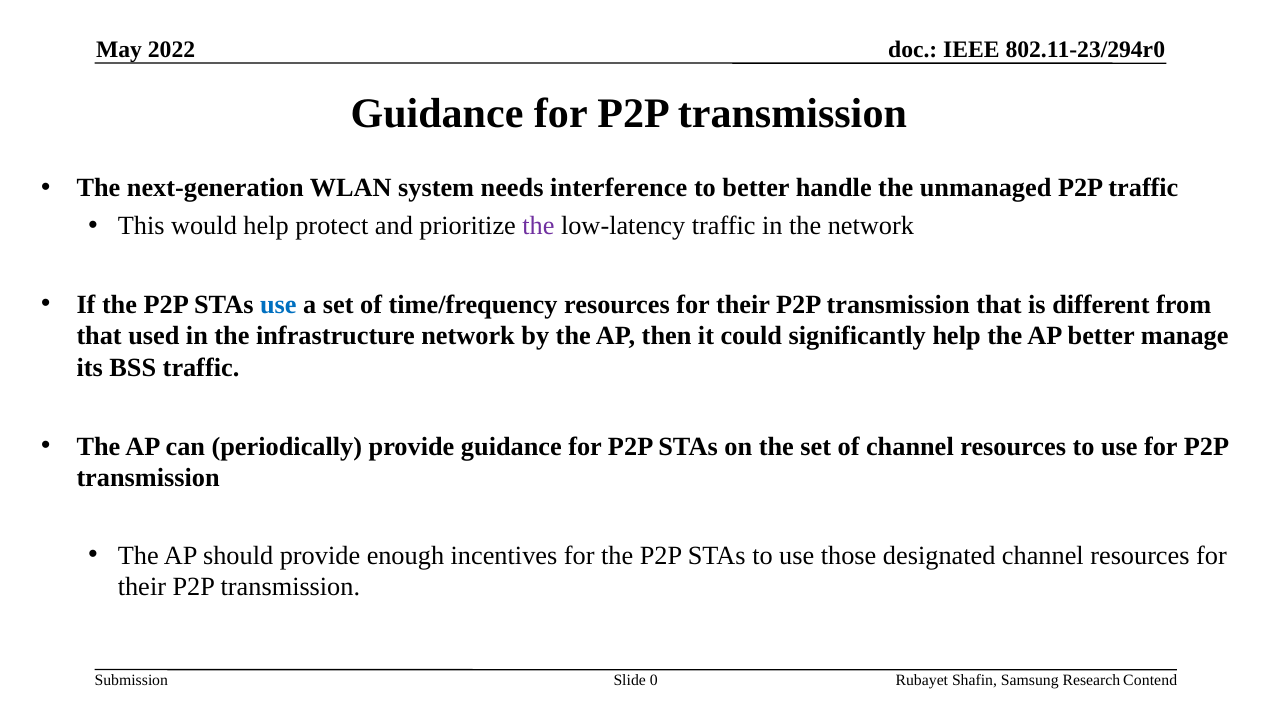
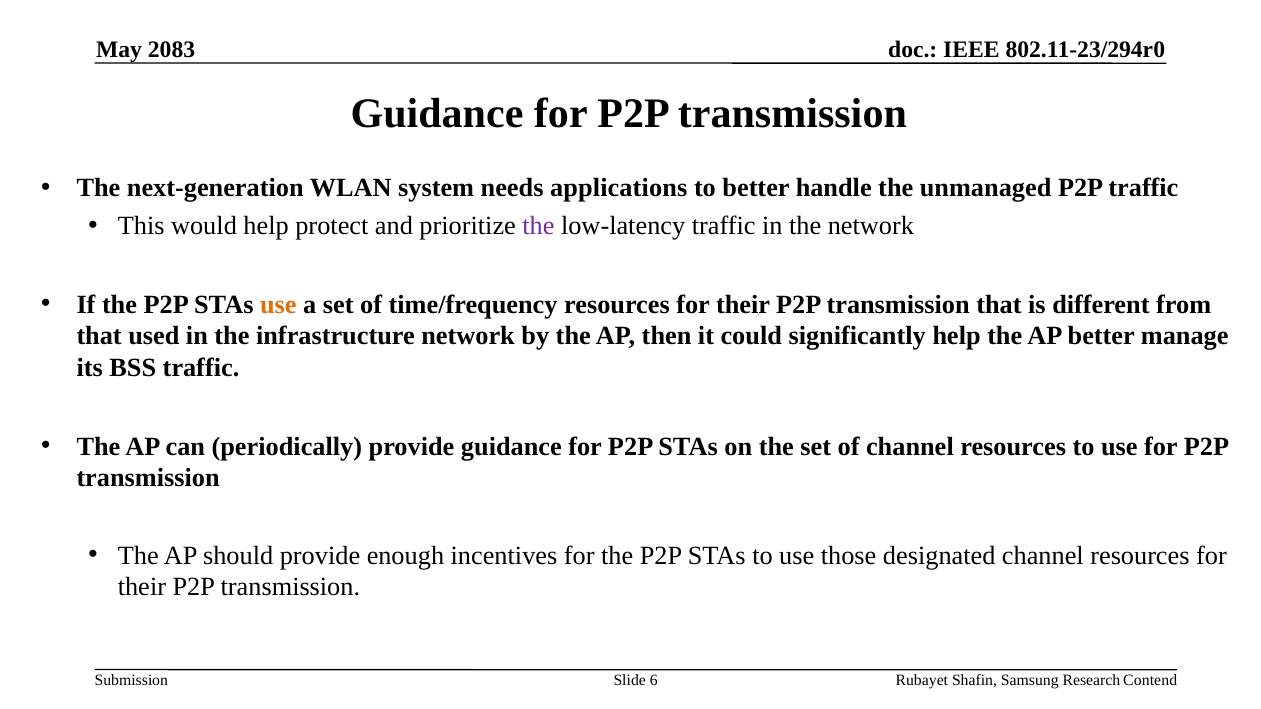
2022: 2022 -> 2083 (172, 50)
interference: interference -> applications (619, 188)
use colour: blue -> orange (278, 305)
0: 0 -> 6 (654, 680)
